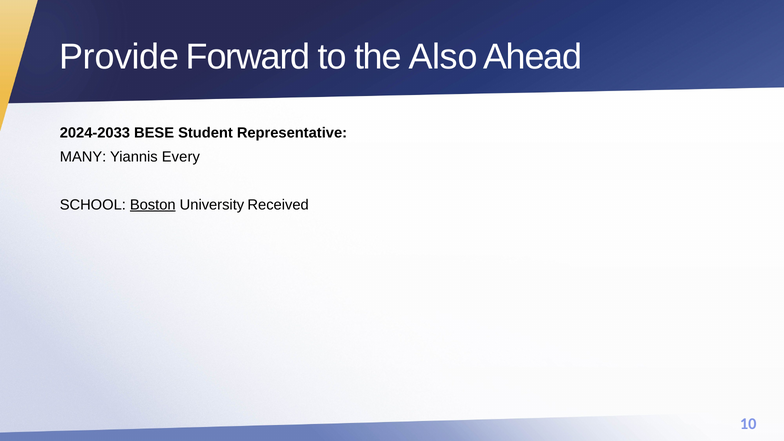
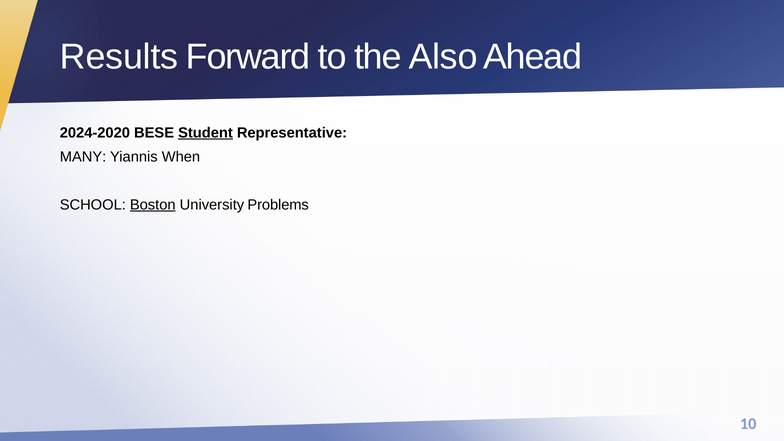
Provide: Provide -> Results (119, 57)
2024-2033: 2024-2033 -> 2024-2020 (95, 133)
Student underline: none -> present (205, 133)
Every: Every -> When (181, 157)
Received: Received -> Problems (278, 205)
